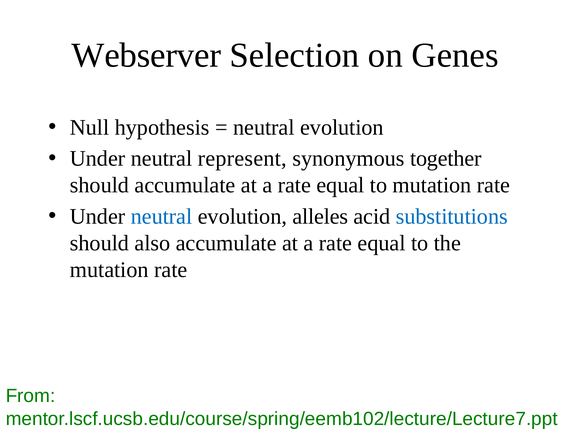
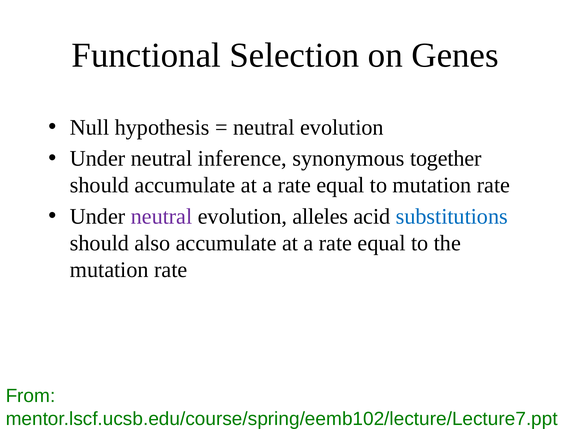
Webserver: Webserver -> Functional (146, 55)
represent: represent -> inference (242, 158)
neutral colour: blue -> purple (162, 216)
